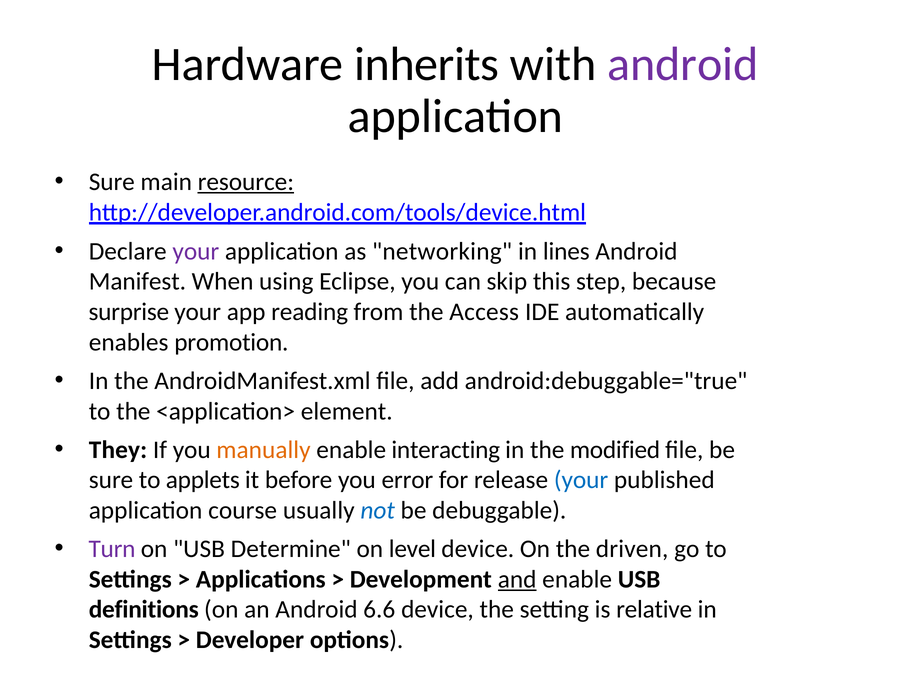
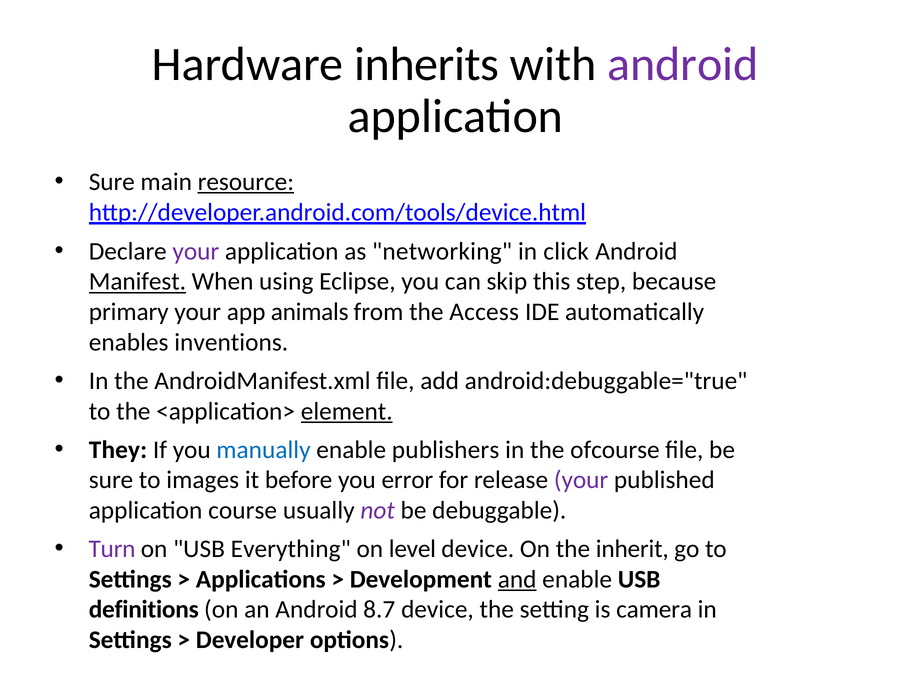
lines: lines -> click (566, 251)
Manifest underline: none -> present (137, 282)
surprise: surprise -> primary (129, 312)
reading: reading -> animals (310, 312)
promotion: promotion -> inventions (231, 342)
element underline: none -> present (347, 411)
manually colour: orange -> blue (263, 450)
interacting: interacting -> publishers (446, 450)
modified: modified -> ofcourse (615, 450)
applets: applets -> images (203, 480)
your colour: blue -> purple (581, 480)
not colour: blue -> purple (378, 511)
Determine: Determine -> Everything (291, 549)
driven: driven -> inherit (632, 549)
6.6: 6.6 -> 8.7 (379, 610)
relative: relative -> camera (654, 610)
